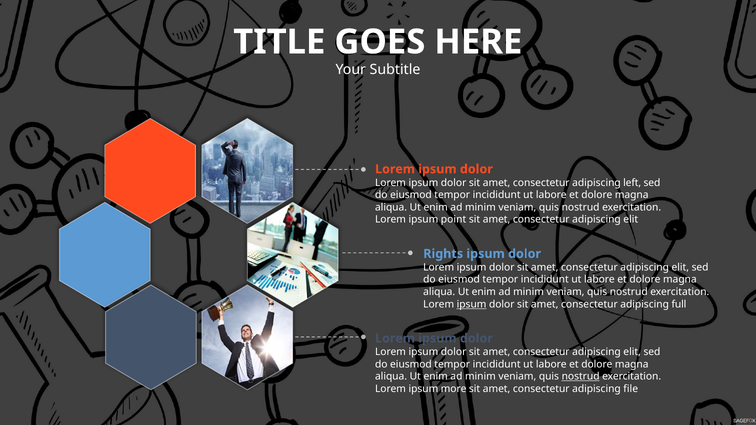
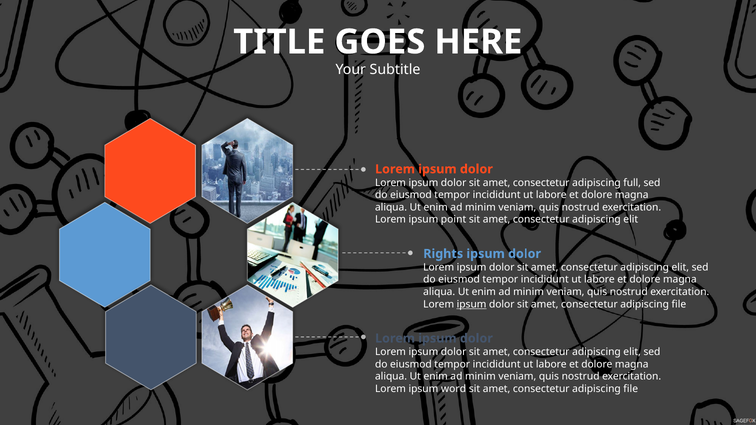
left: left -> full (632, 183)
full: full -> file (679, 304)
nostrud underline: present -> none (581, 377)
more: more -> word (454, 389)
